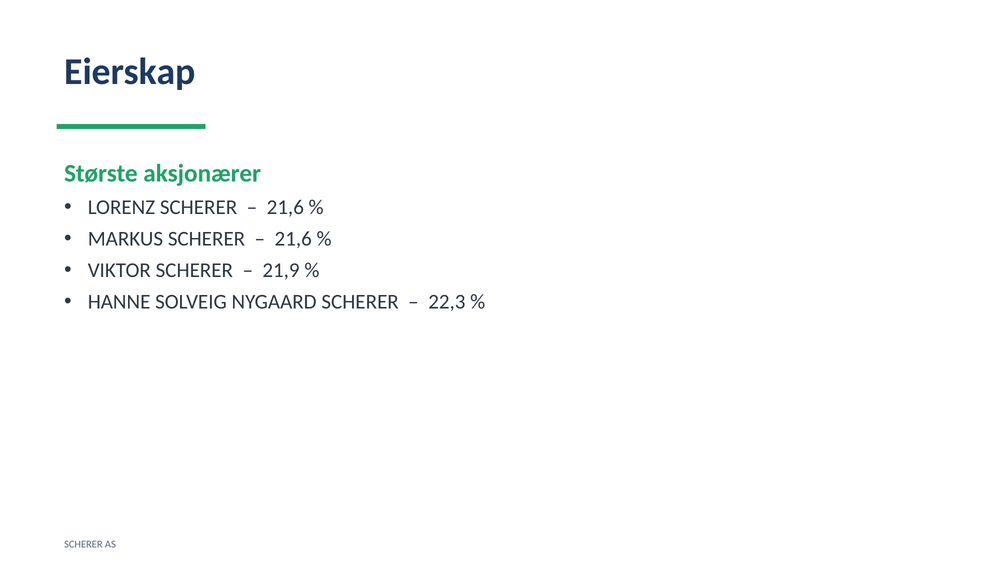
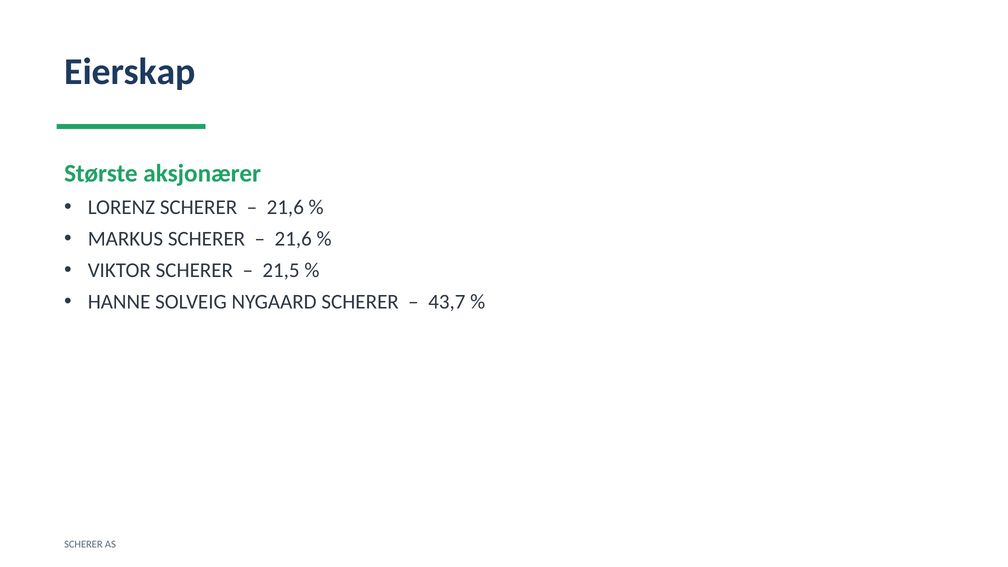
21,9: 21,9 -> 21,5 (281, 270)
22,3: 22,3 -> 43,7 (447, 302)
